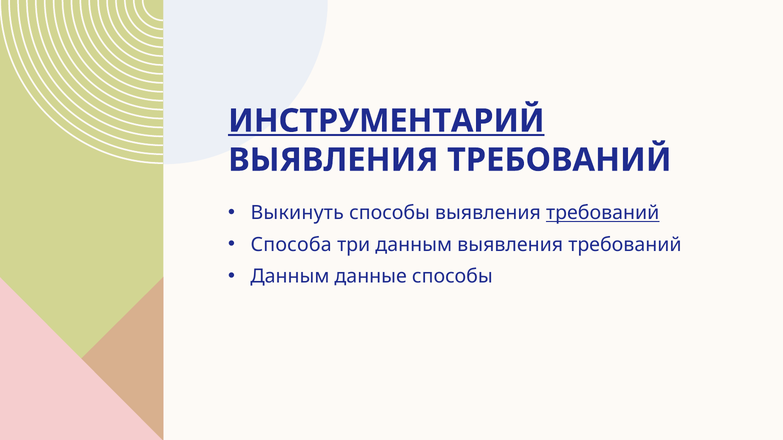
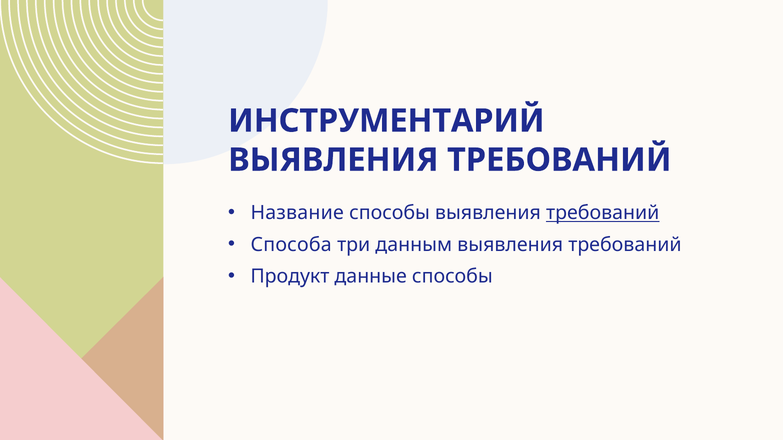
ИНСТРУМЕНТАРИЙ underline: present -> none (386, 121)
Выкинуть: Выкинуть -> Название (297, 213)
Данным: Данным -> Продукт (290, 276)
